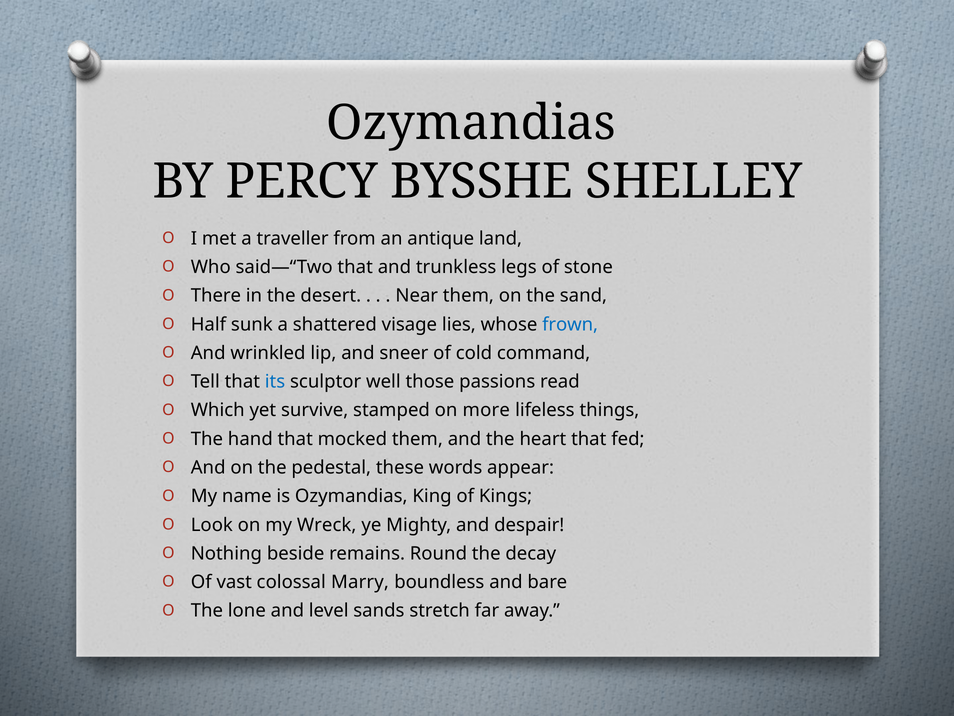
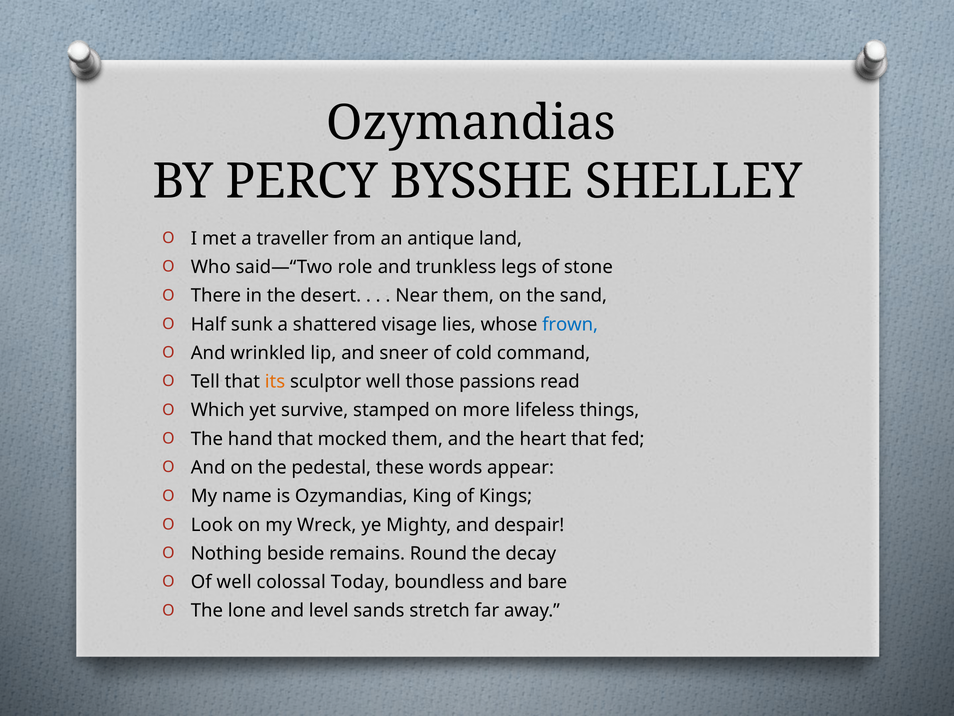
said—“Two that: that -> role (355, 267)
its colour: blue -> orange (275, 381)
Of vast: vast -> well (234, 582)
Marry: Marry -> Today (360, 582)
